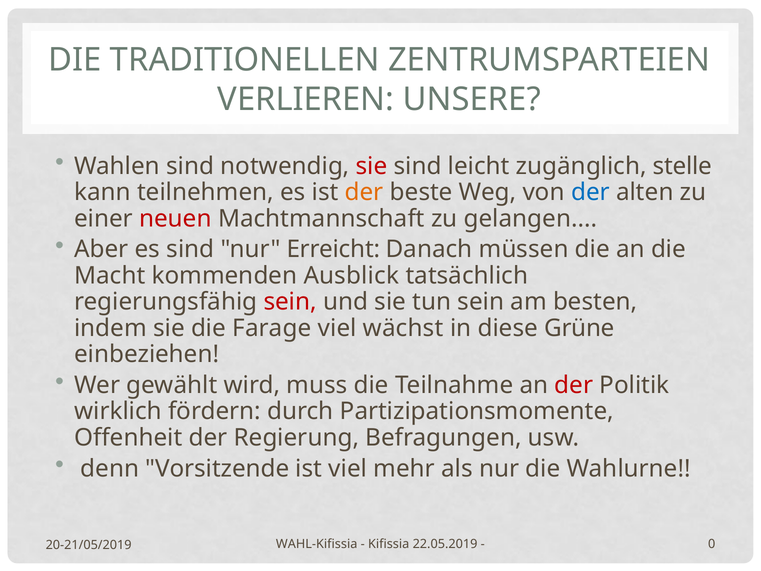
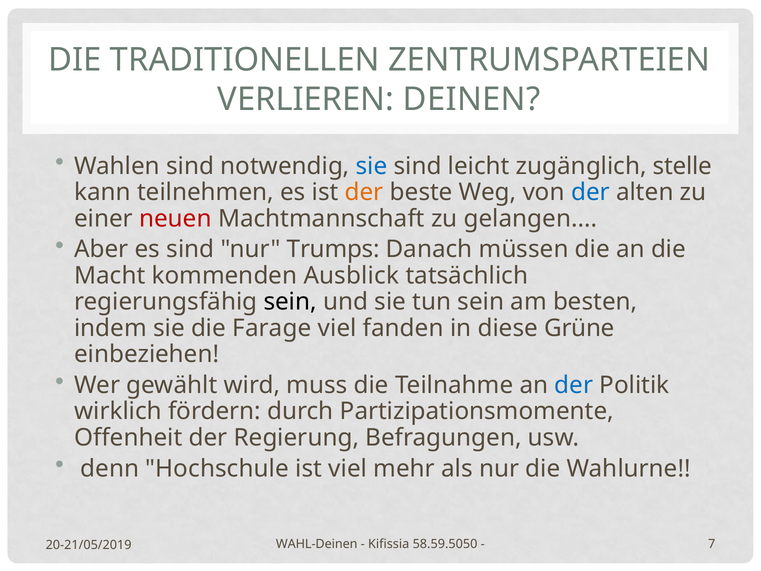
UNSERE: UNSERE -> DEINEN (472, 99)
sie colour: red -> blue (372, 166)
Erreicht: Erreicht -> Trumps (333, 249)
sein colour: red -> black (290, 302)
wächst: wächst -> fanden (403, 328)
der colour: red -> blue (574, 385)
Vorsitzende: Vorsitzende -> Hochschule (217, 468)
WAHL-Kifissia: WAHL-Kifissia -> WAHL-Deinen (317, 544)
22.05.2019: 22.05.2019 -> 58.59.5050 (445, 544)
0: 0 -> 7 (712, 544)
